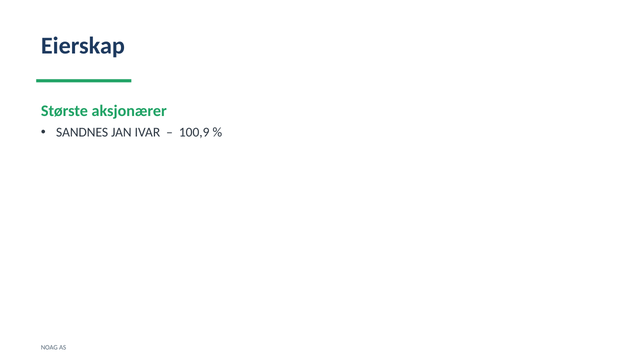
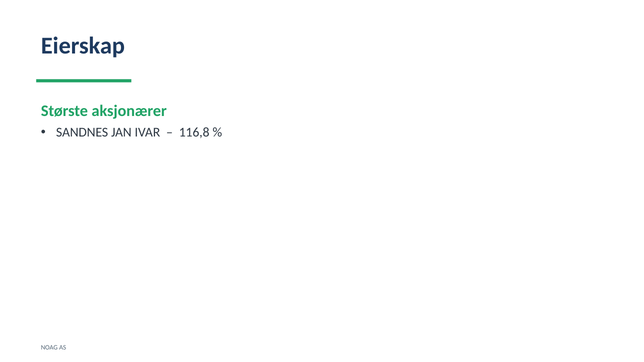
100,9: 100,9 -> 116,8 (194, 132)
